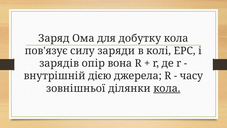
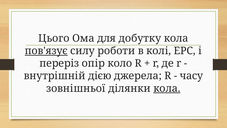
Заряд: Заряд -> Цього (54, 38)
пов'язує underline: none -> present (46, 51)
заряди: заряди -> роботи (116, 51)
зарядів: зарядів -> переріз (59, 63)
вона: вона -> коло (120, 63)
